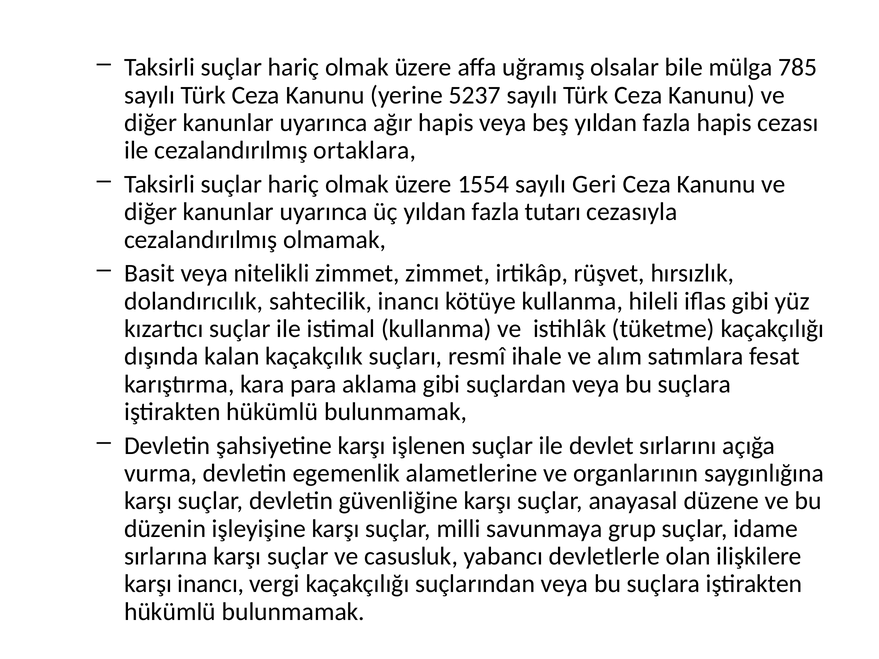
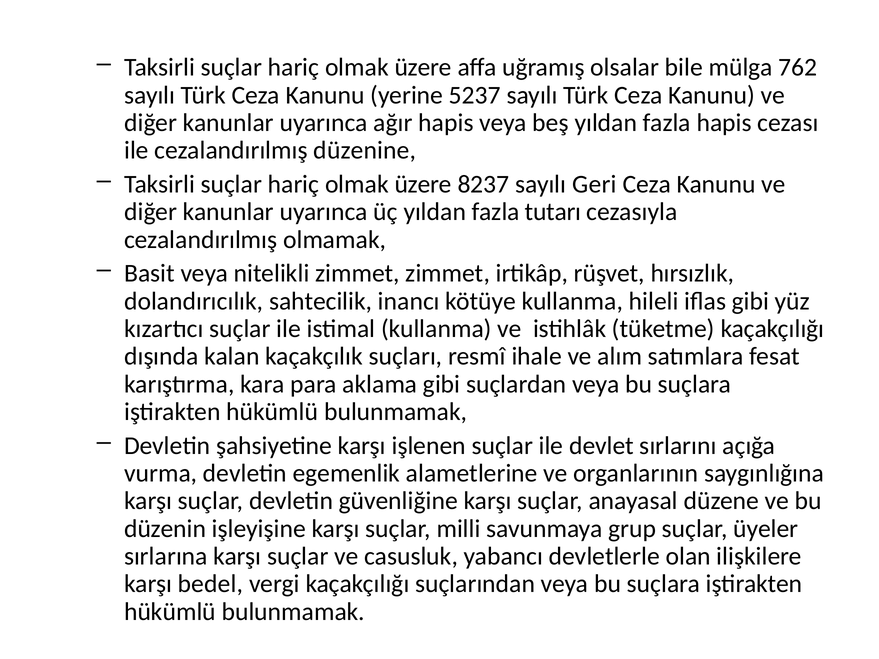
785: 785 -> 762 (798, 67)
ortaklara: ortaklara -> düzenine (365, 150)
1554: 1554 -> 8237 (483, 184)
idame: idame -> üyeler (766, 529)
karşı inancı: inancı -> bedel (210, 584)
